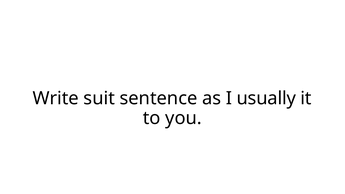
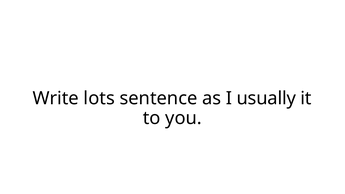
suit: suit -> lots (99, 98)
